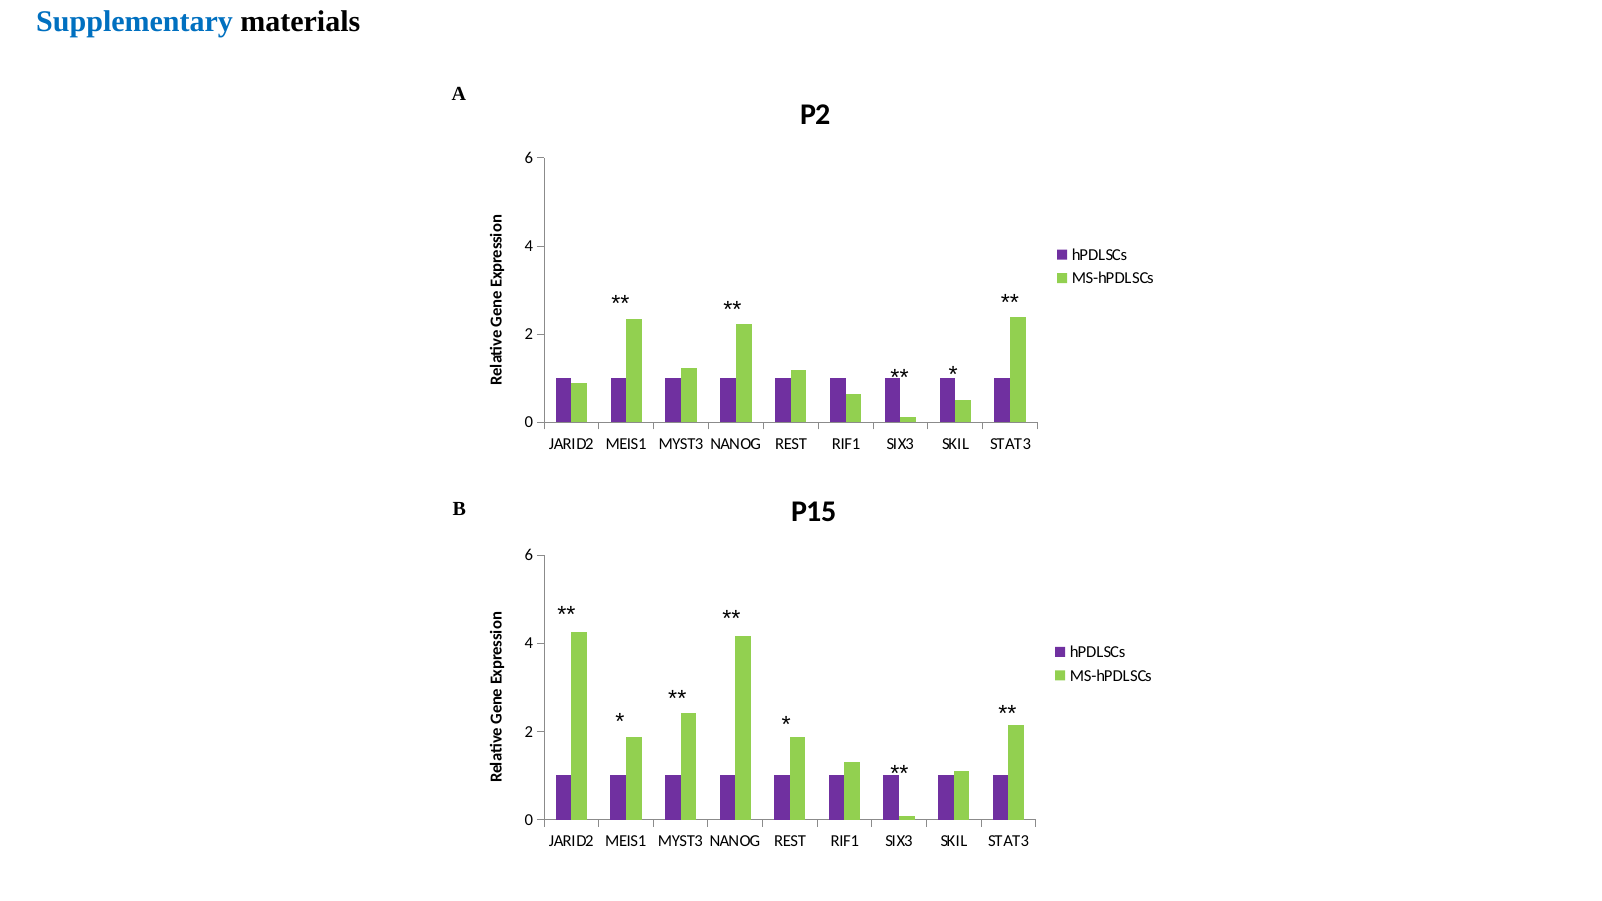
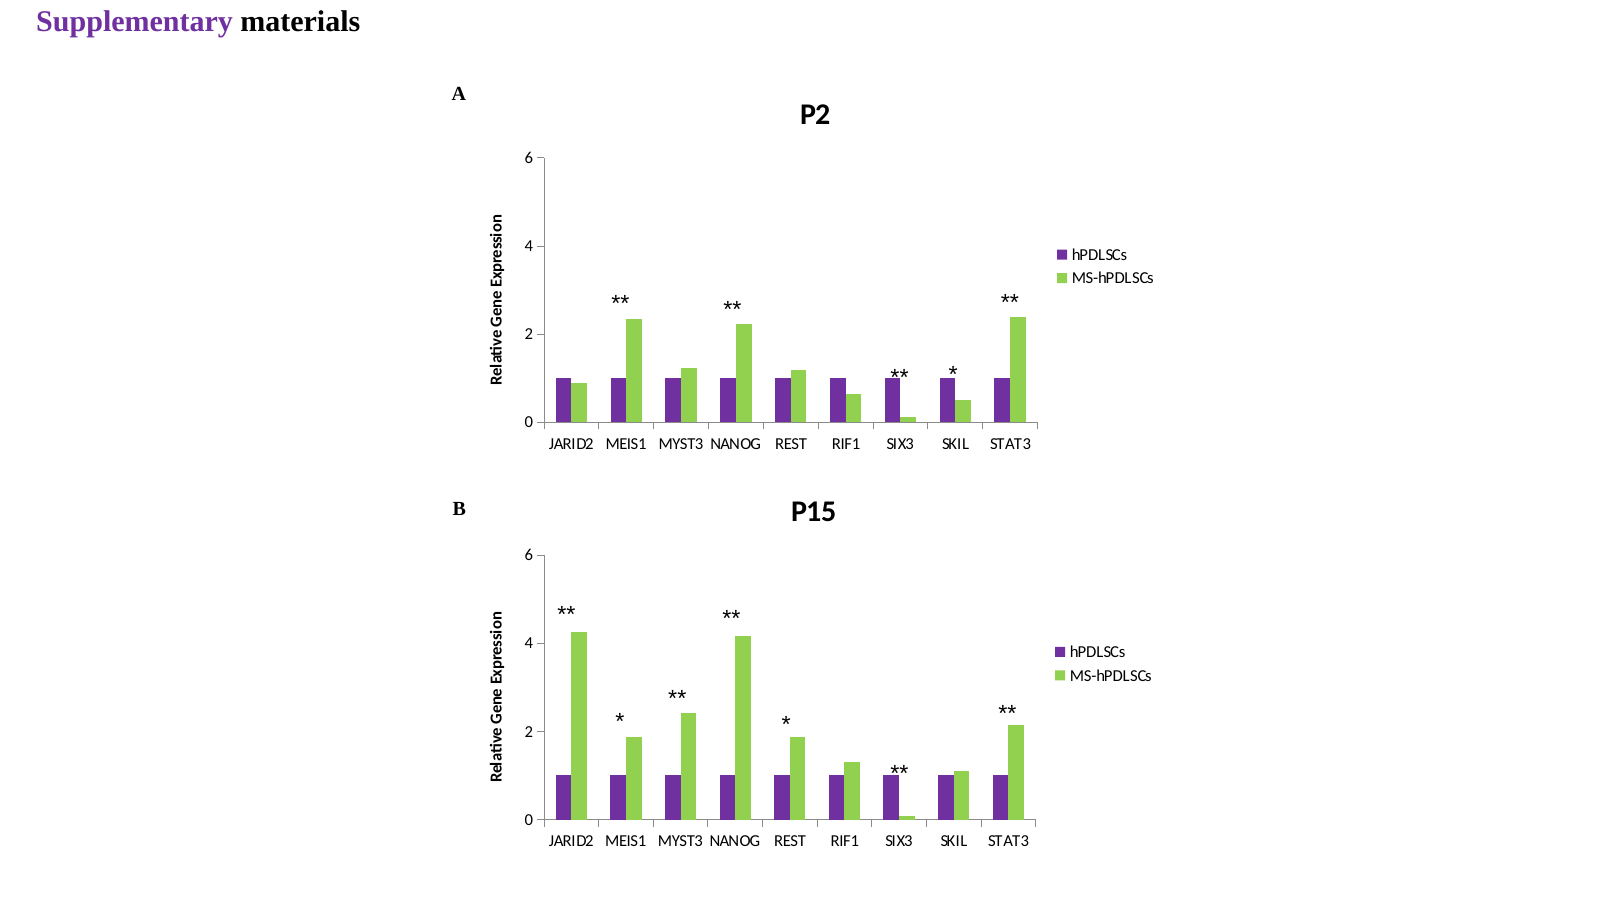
Supplementary colour: blue -> purple (135, 21)
